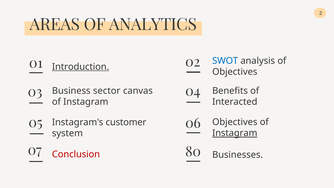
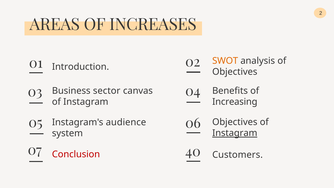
ANALYTICS: ANALYTICS -> INCREASES (153, 25)
Introduction underline: present -> none (81, 67)
SWOT colour: blue -> orange (225, 61)
Interacted: Interacted -> Increasing (235, 102)
customer: customer -> audience (126, 122)
80: 80 -> 40 (193, 152)
Businesses: Businesses -> Customers (238, 155)
